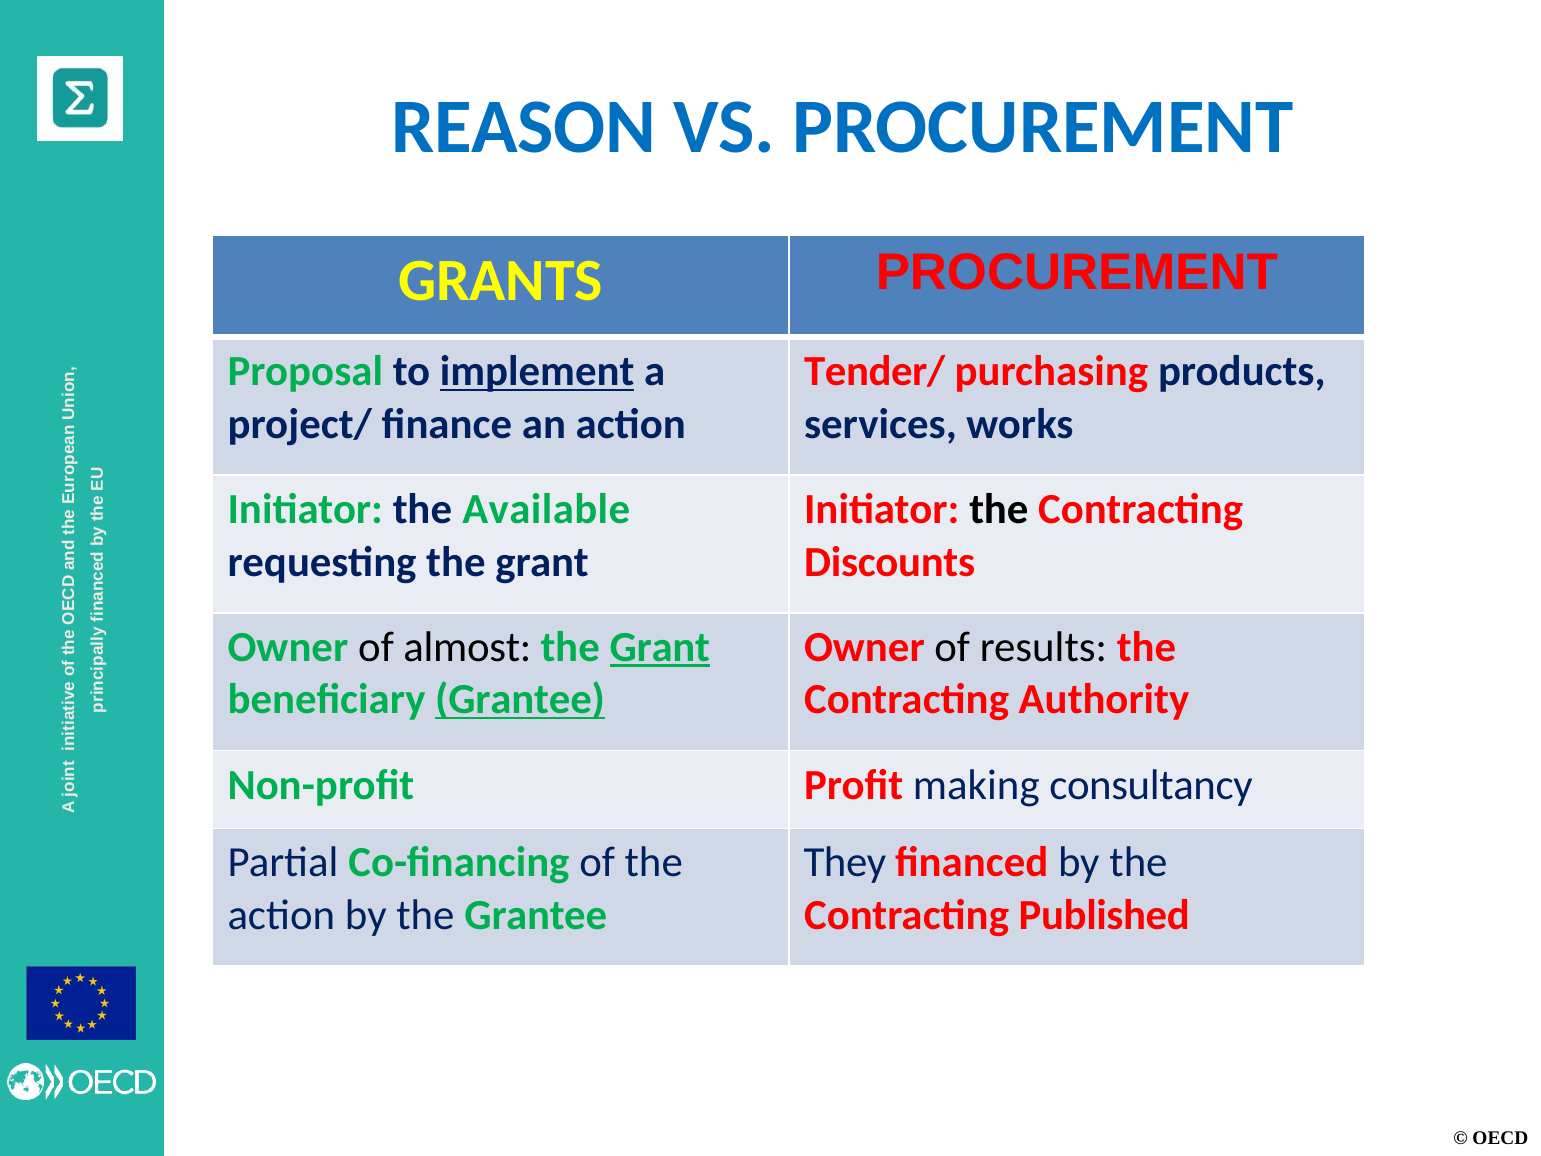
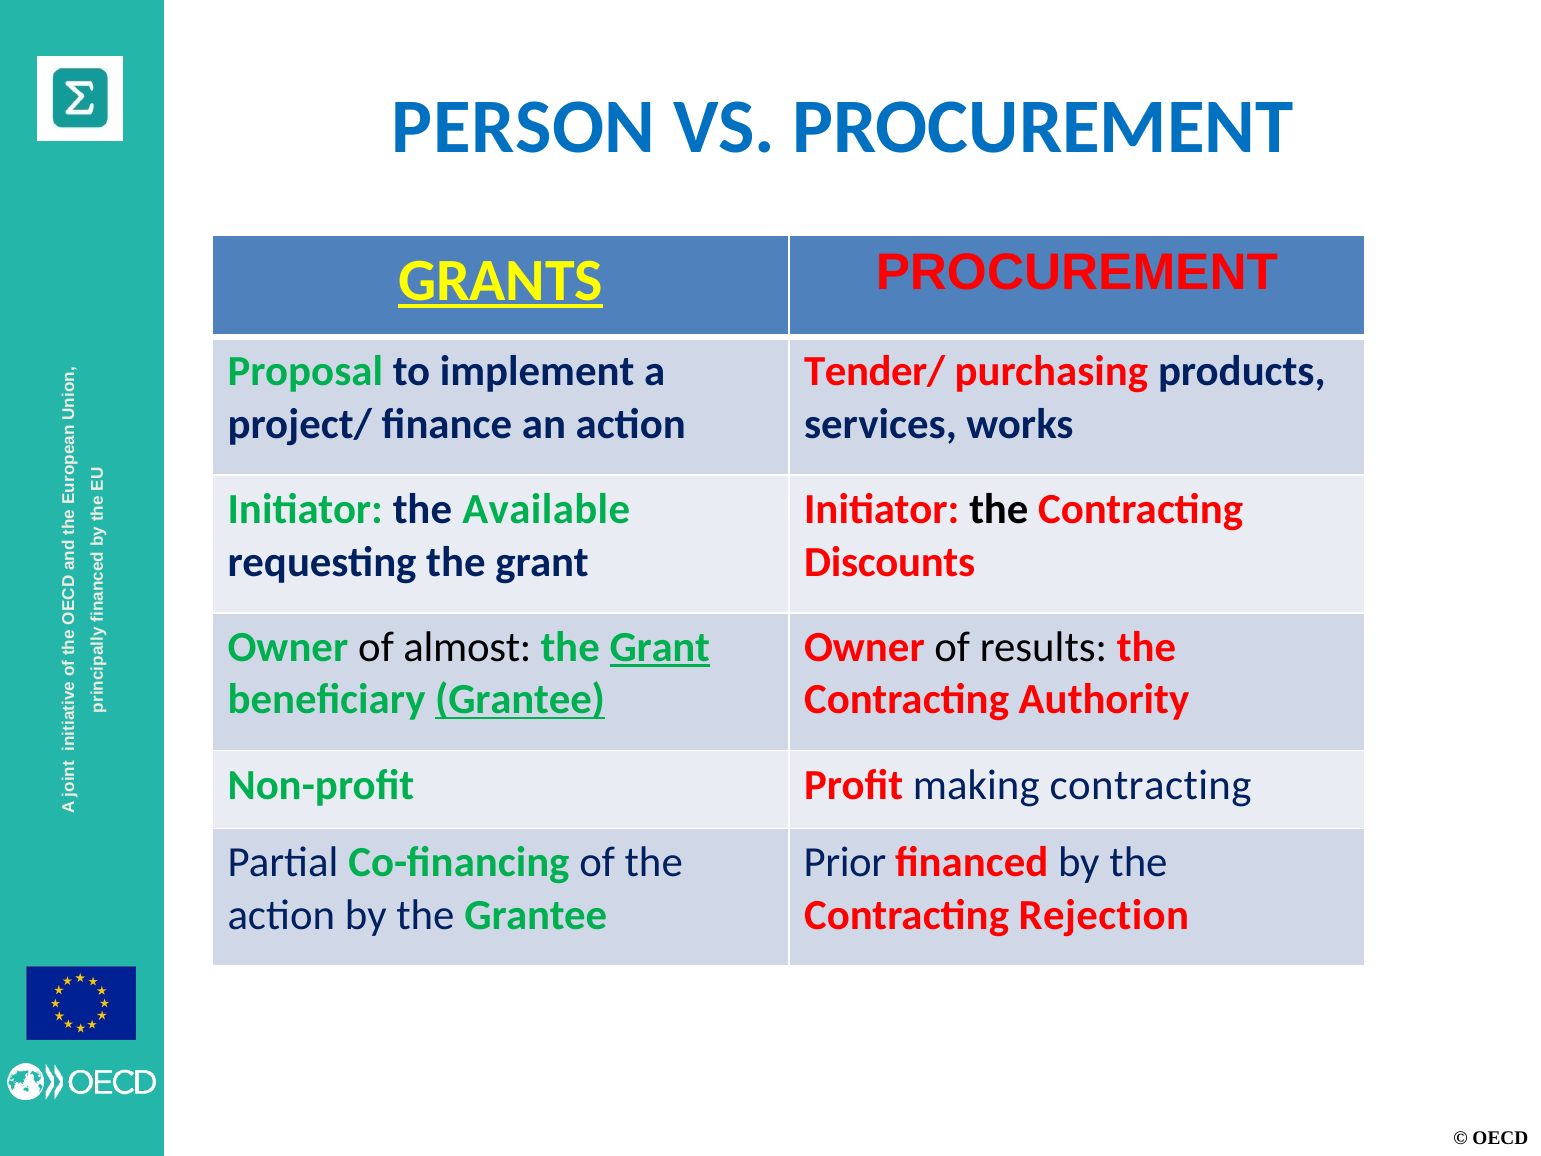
REASON: REASON -> PERSON (524, 127)
GRANTS underline: none -> present (501, 280)
implement underline: present -> none (537, 372)
making consultancy: consultancy -> contracting (1151, 785)
They: They -> Prior (845, 863)
Published: Published -> Rejection (1104, 915)
